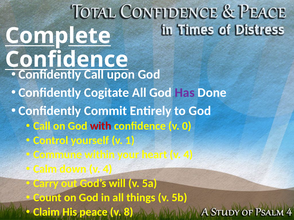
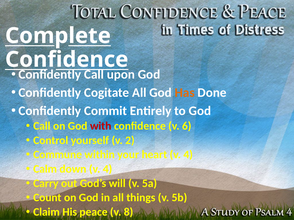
Has colour: purple -> orange (185, 93)
0: 0 -> 6 (187, 126)
1: 1 -> 2 (130, 141)
